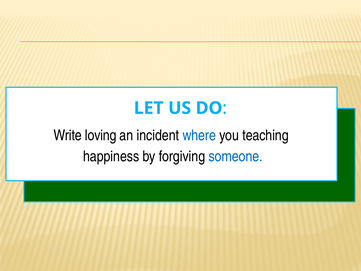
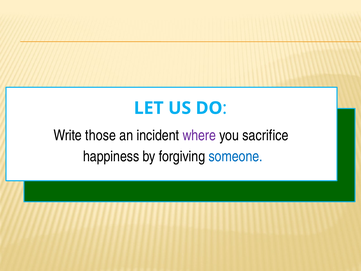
loving: loving -> those (101, 135)
where colour: blue -> purple (199, 135)
teaching: teaching -> sacrifice (265, 135)
